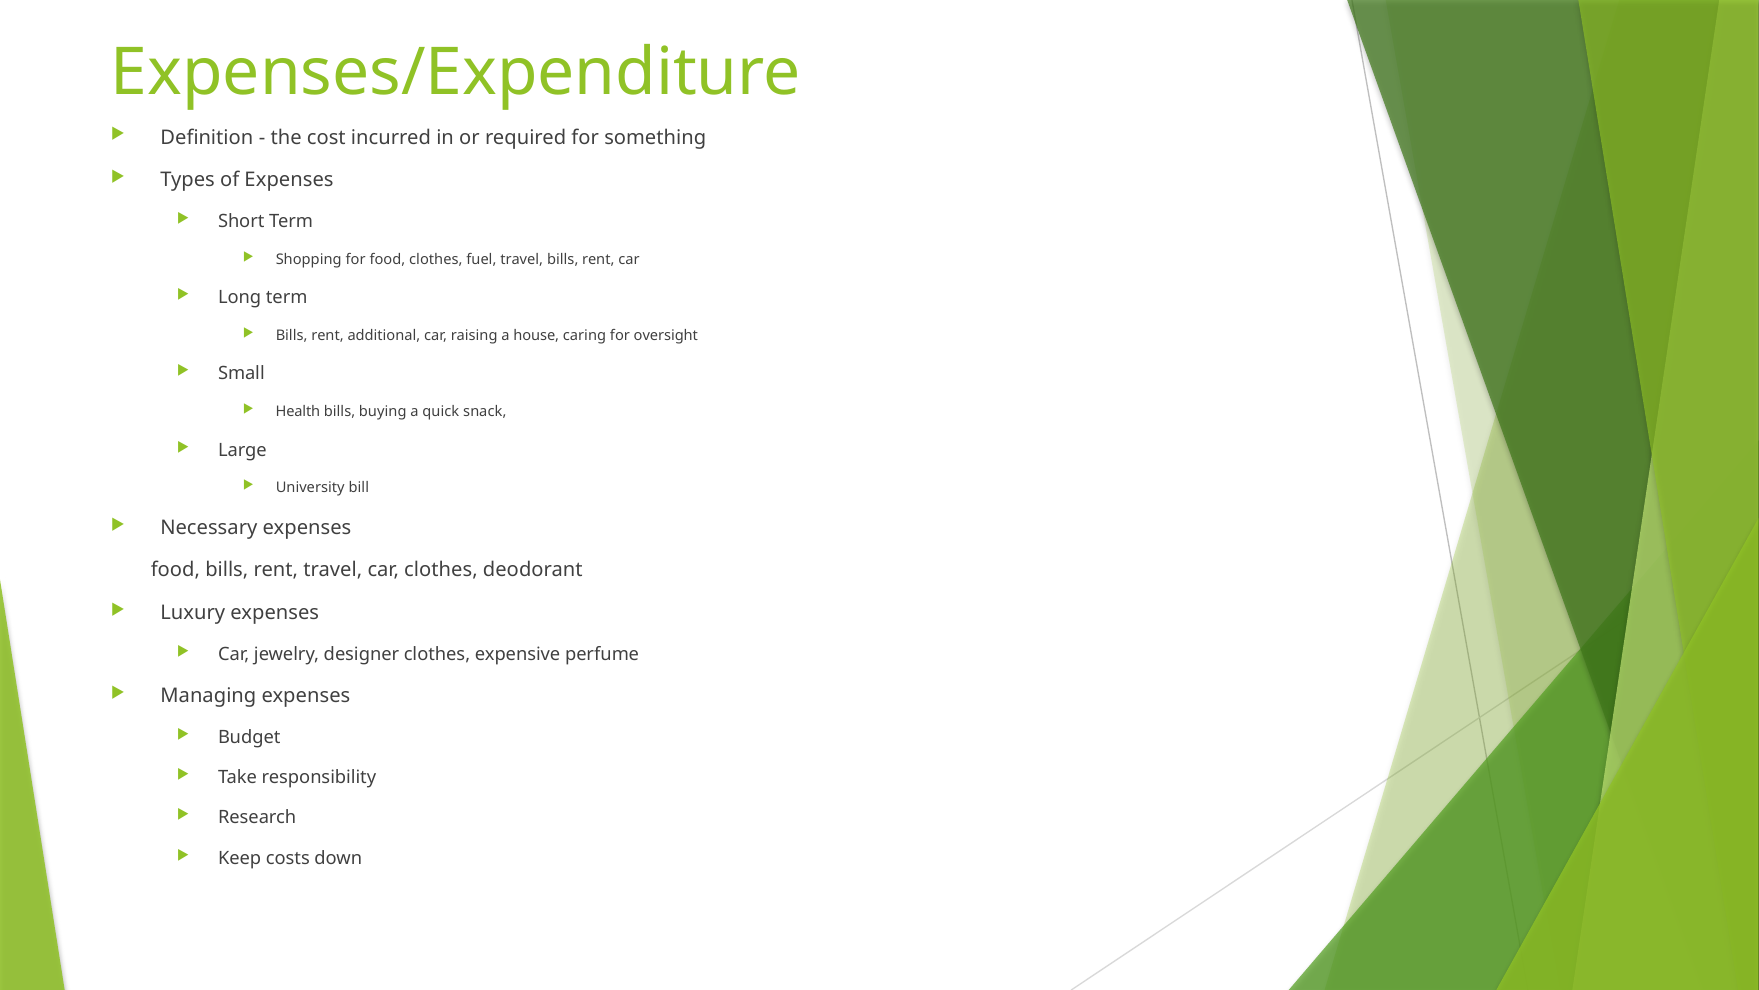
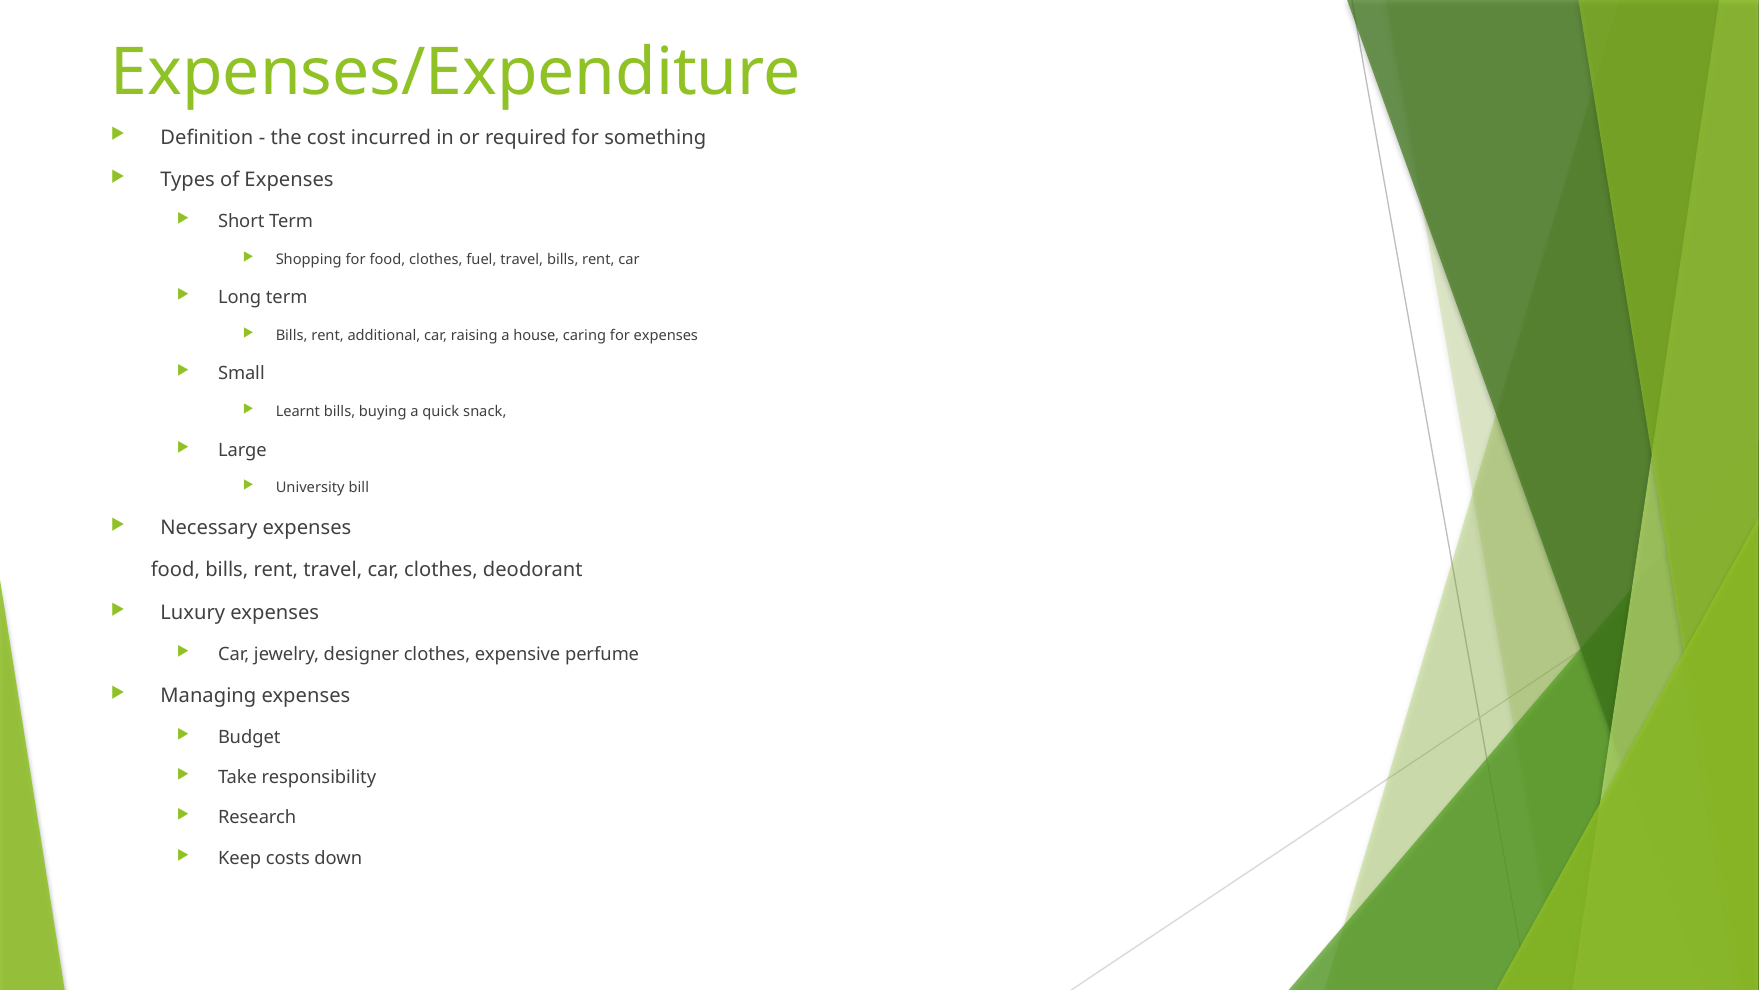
for oversight: oversight -> expenses (666, 335)
Health: Health -> Learnt (298, 412)
